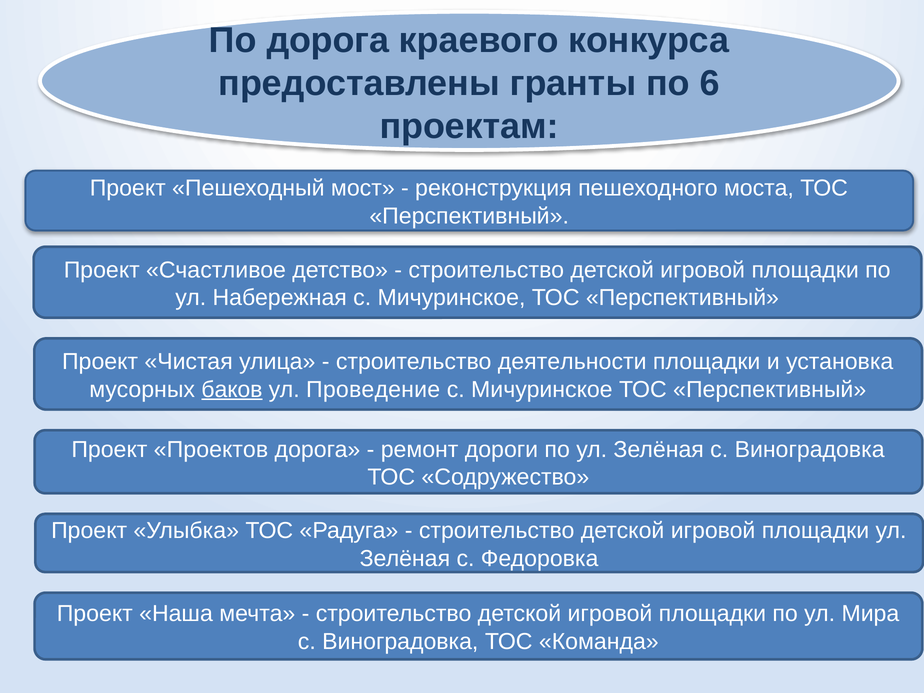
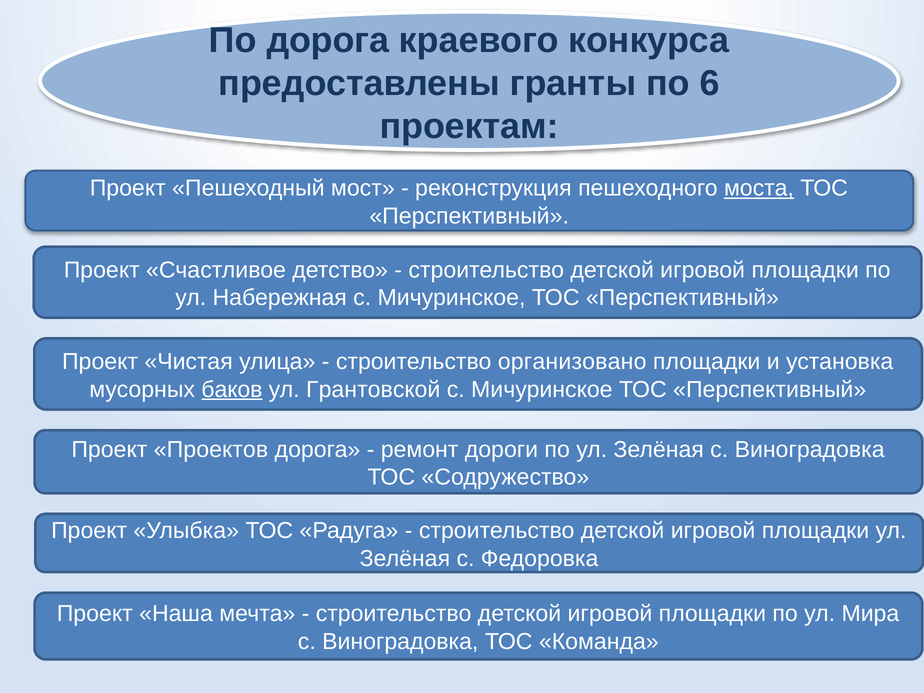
моста underline: none -> present (759, 188)
деятельности: деятельности -> организовано (572, 362)
Проведение: Проведение -> Грантовской (373, 389)
